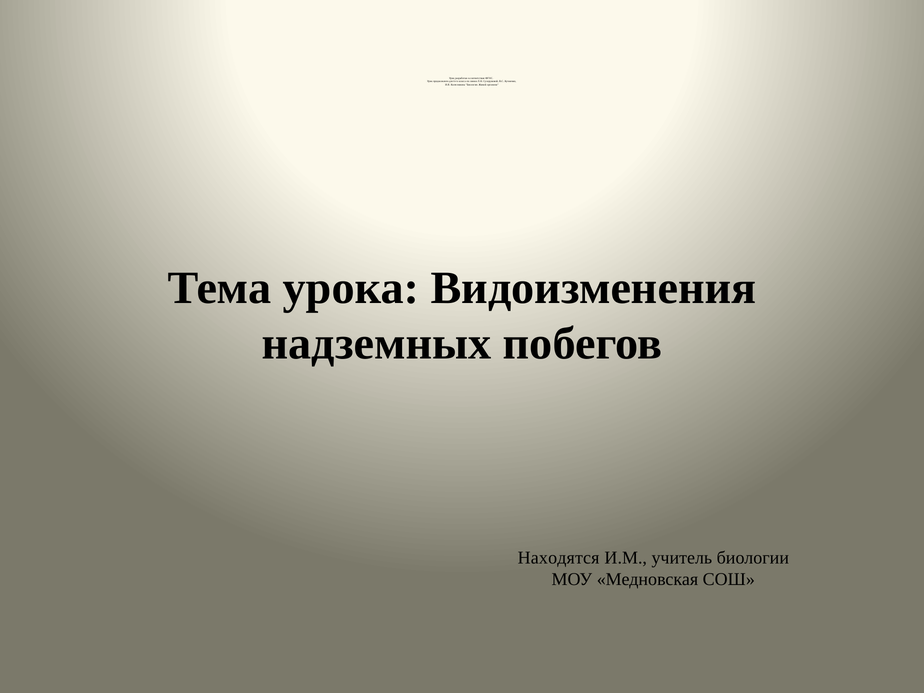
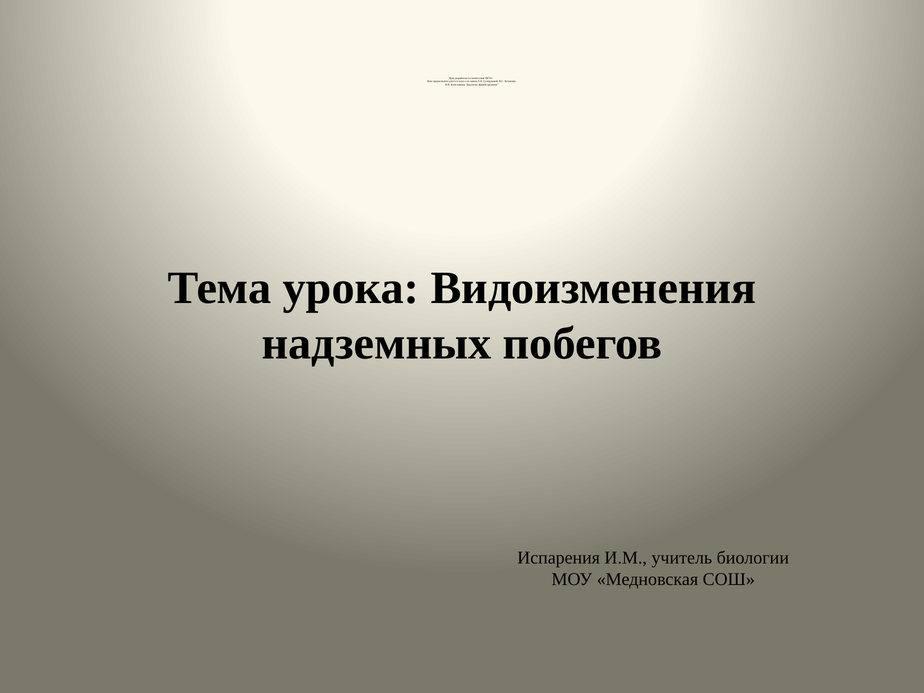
Находятся: Находятся -> Испарения (559, 558)
